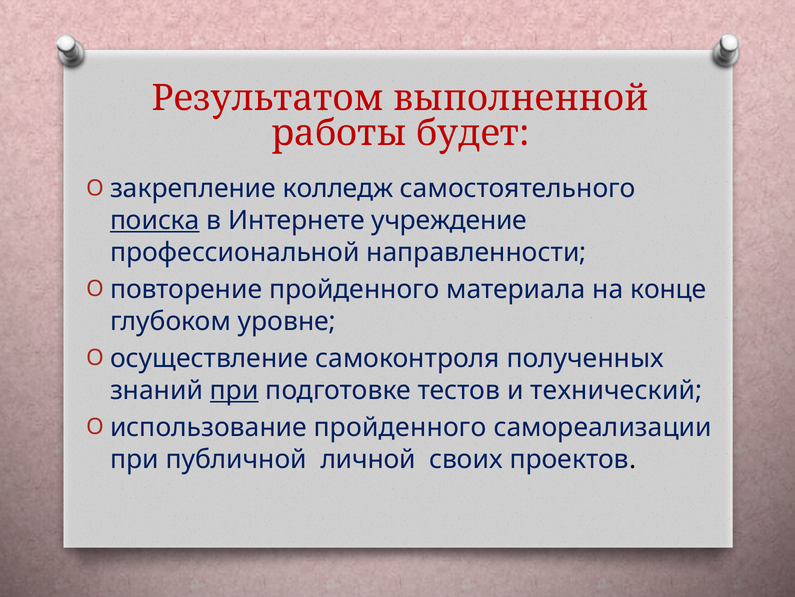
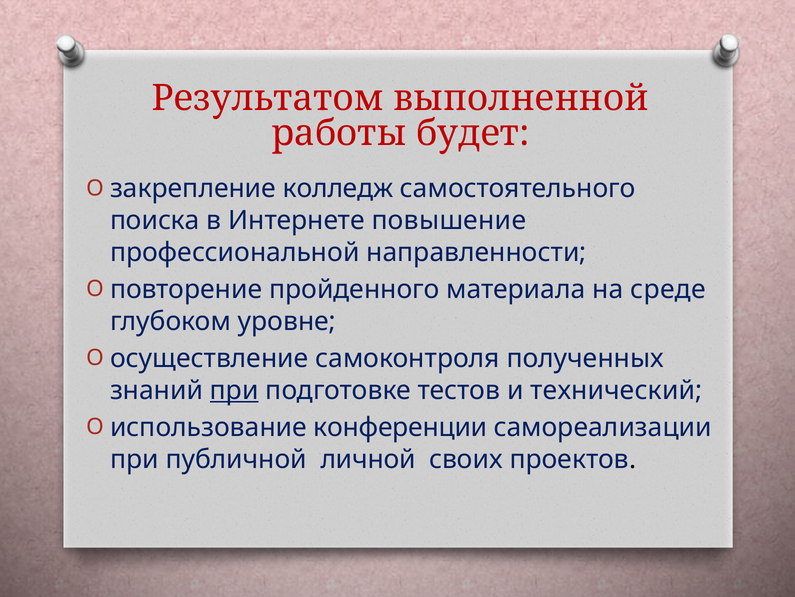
поиска underline: present -> none (155, 220)
учреждение: учреждение -> повышение (449, 220)
конце: конце -> среде (668, 289)
использование пройденного: пройденного -> конференции (400, 427)
